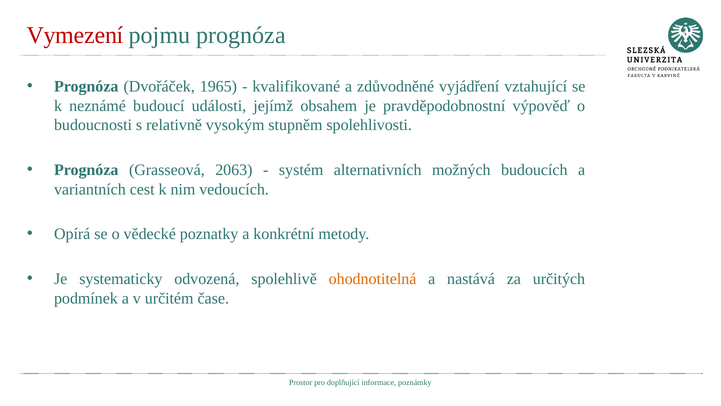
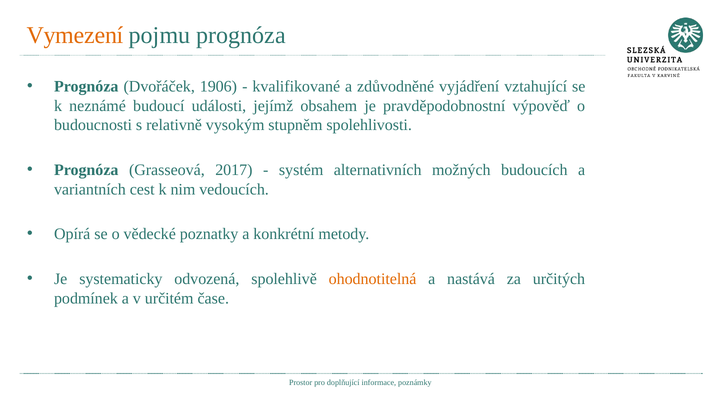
Vymezení colour: red -> orange (75, 35)
1965: 1965 -> 1906 (218, 87)
2063: 2063 -> 2017 (234, 170)
